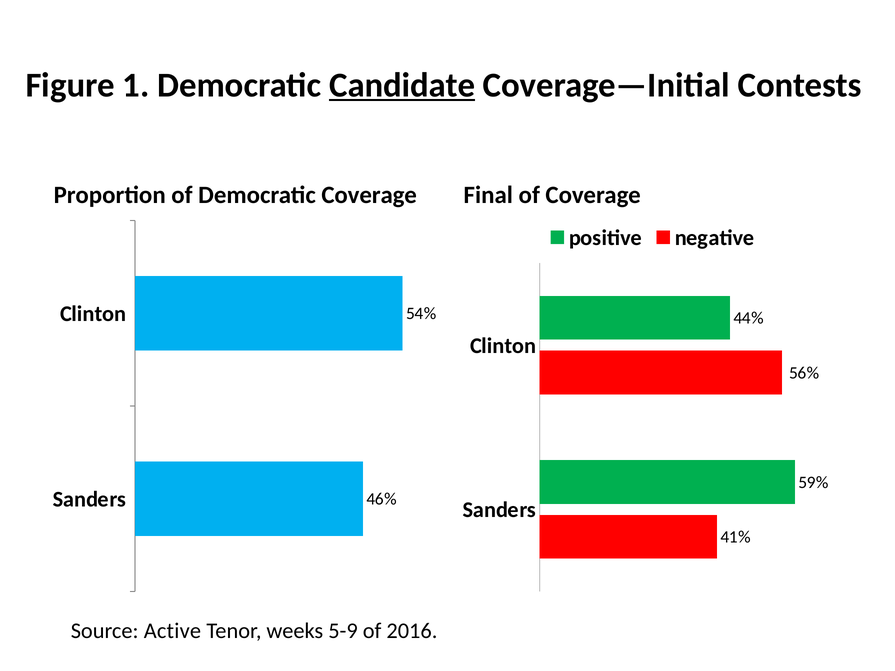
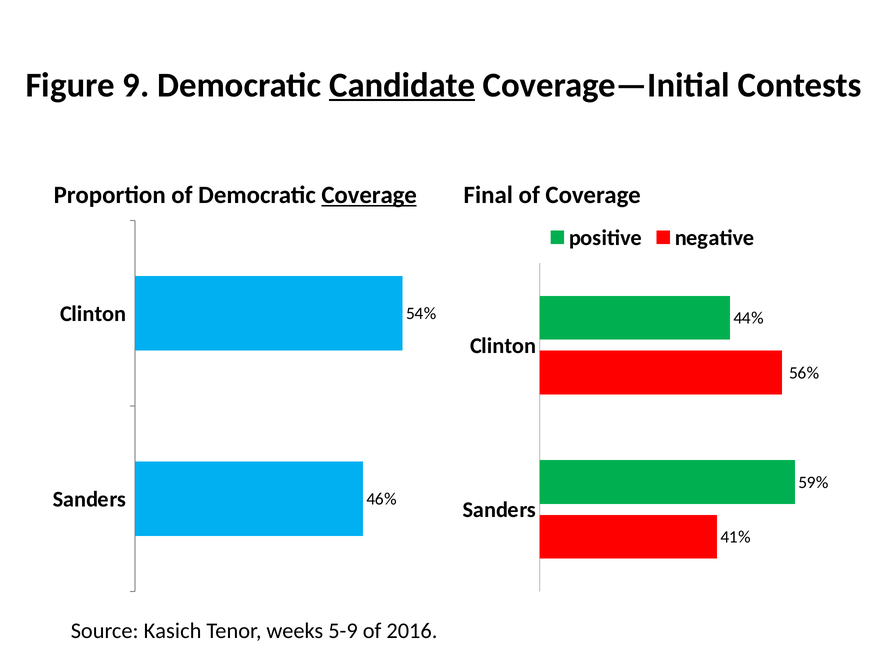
1: 1 -> 9 (136, 85)
Coverage underline: none -> present (369, 195)
Active: Active -> Kasich (173, 631)
